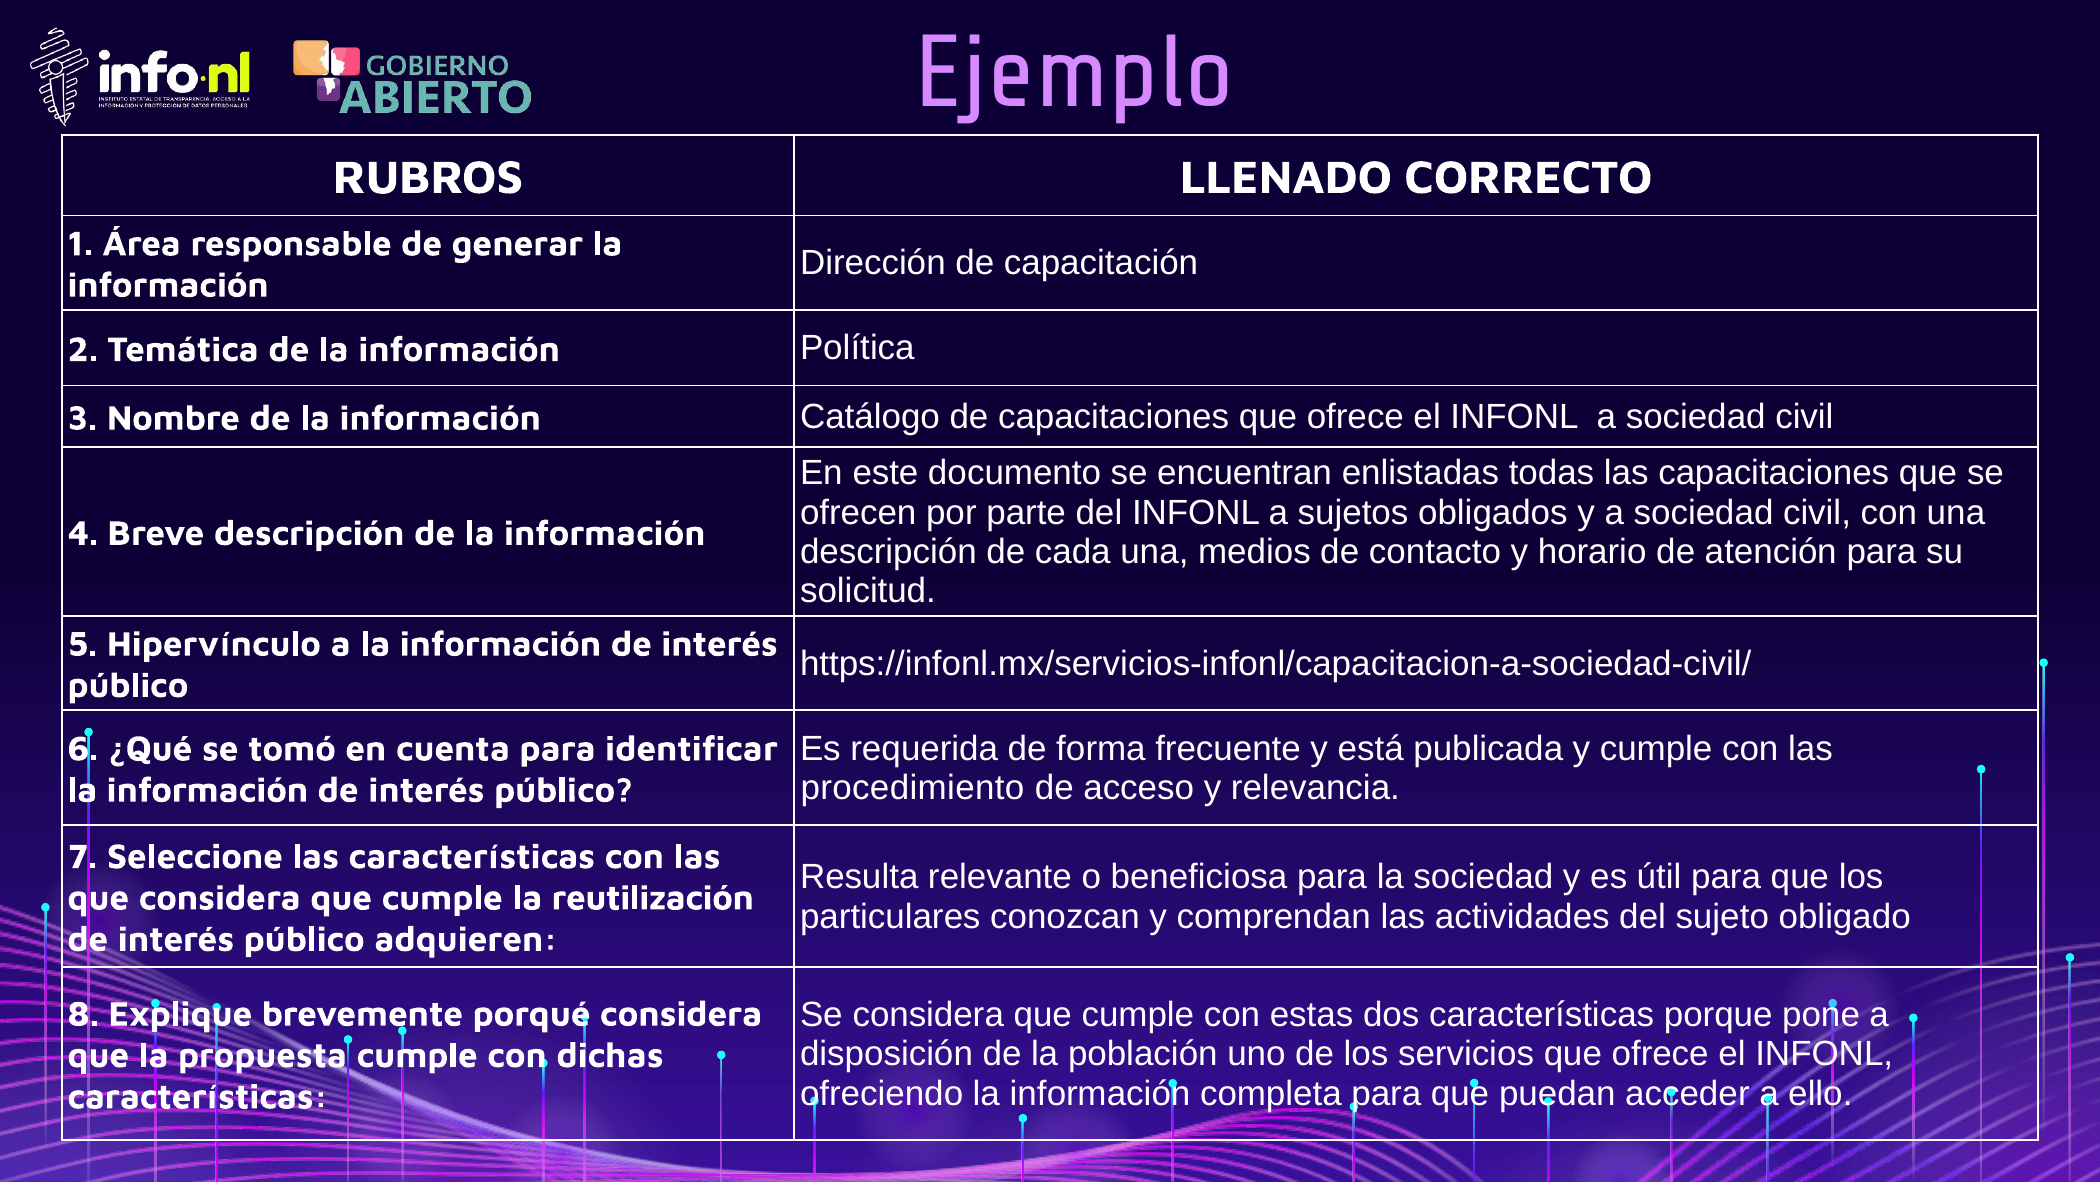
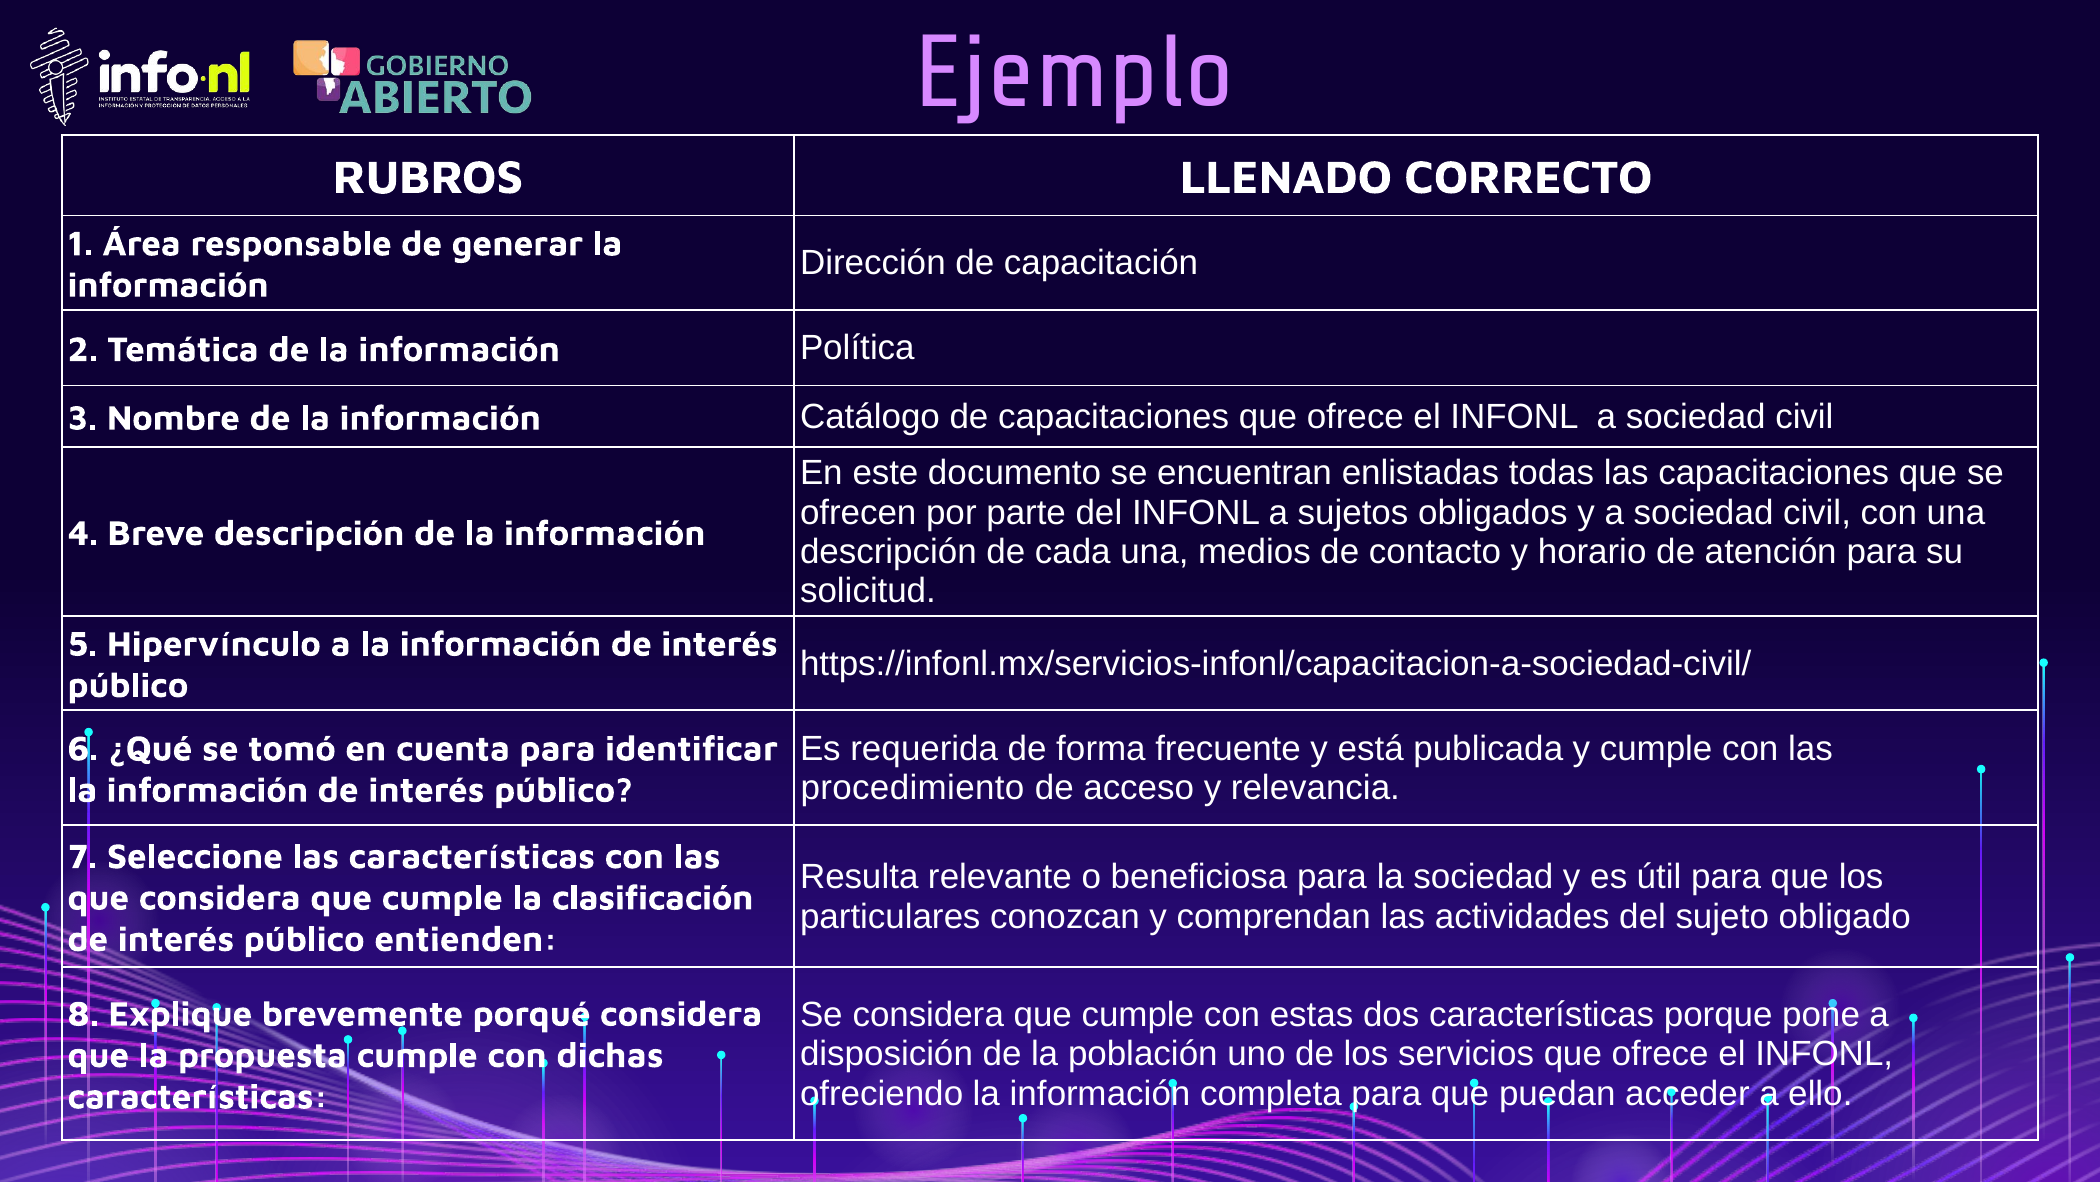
reutilización: reutilización -> clasificación (653, 897)
adquieren: adquieren -> entienden (466, 939)
